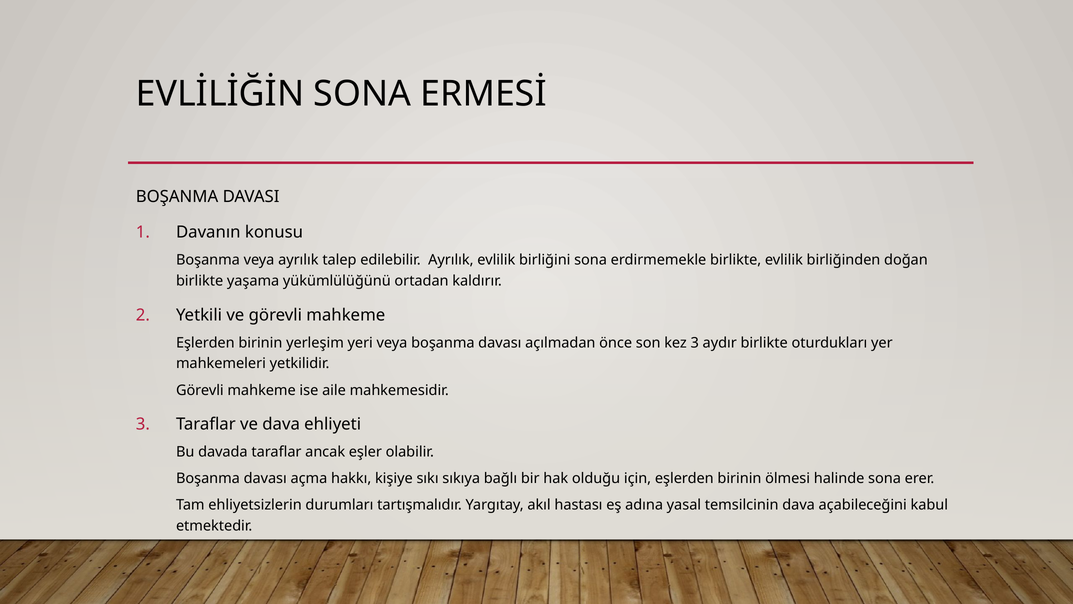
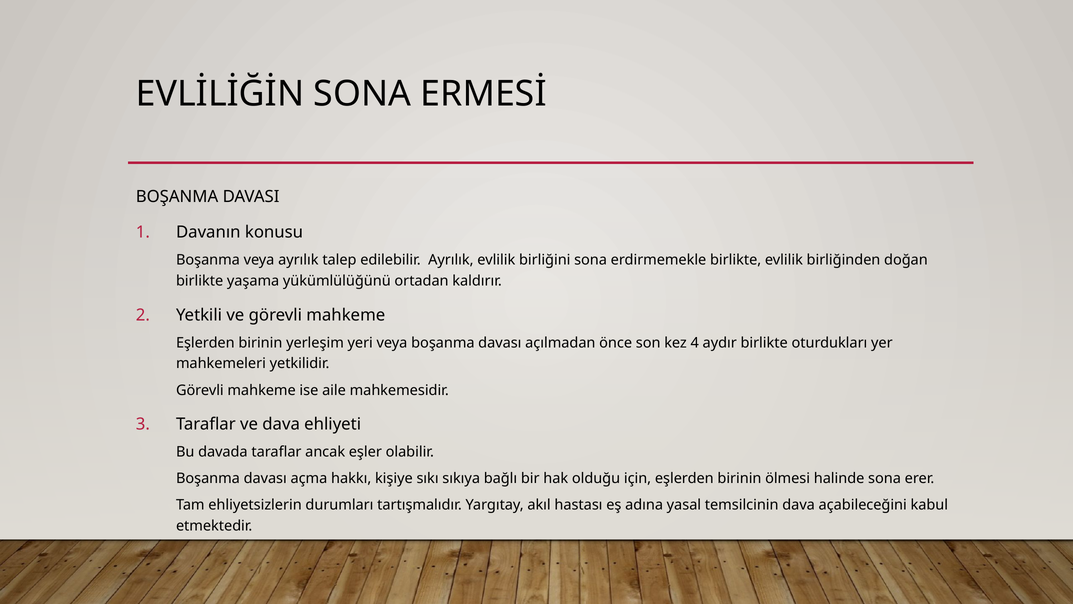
kez 3: 3 -> 4 (695, 342)
